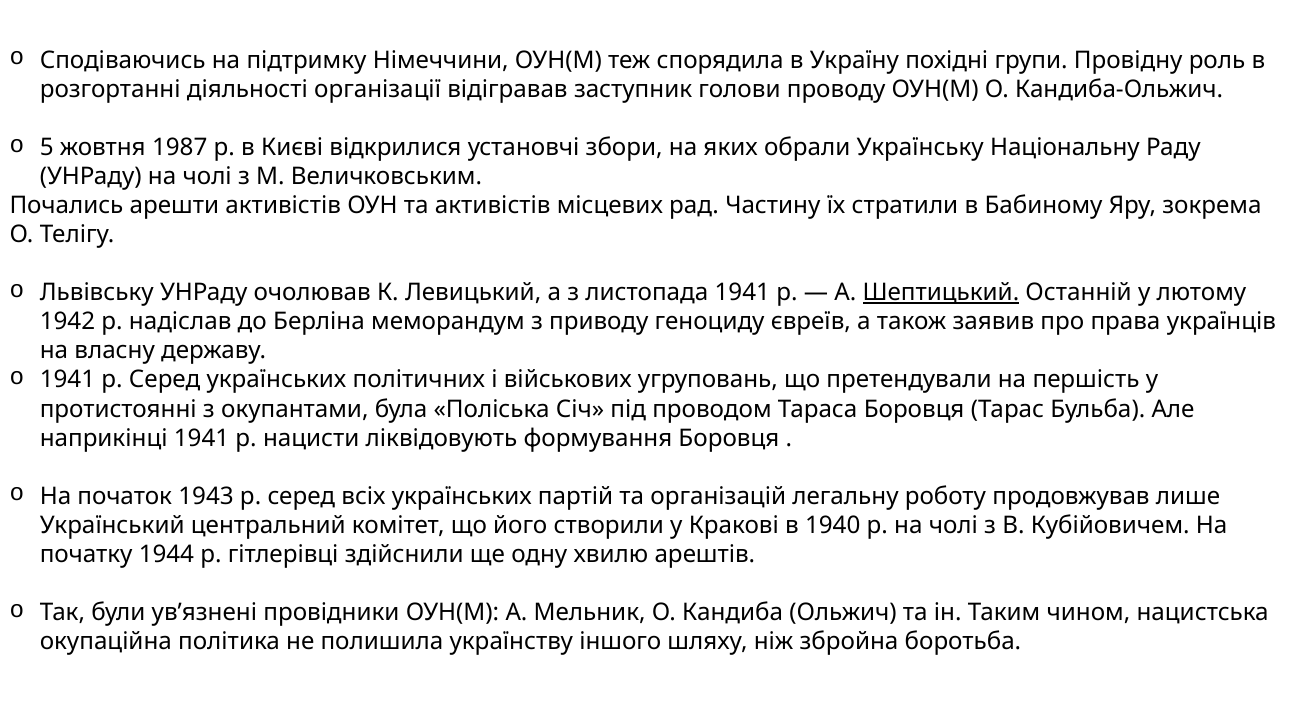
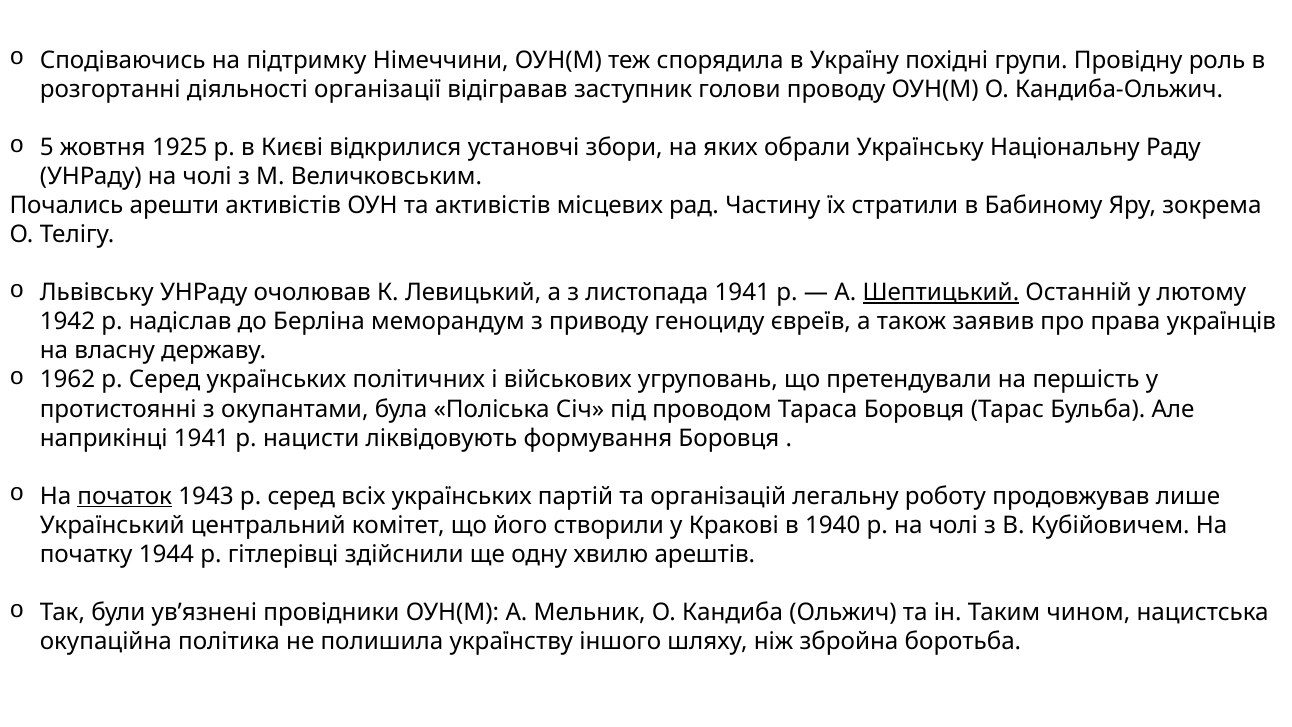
1987: 1987 -> 1925 (180, 147)
1941: 1941 -> 1962 (67, 380)
початок underline: none -> present (125, 496)
